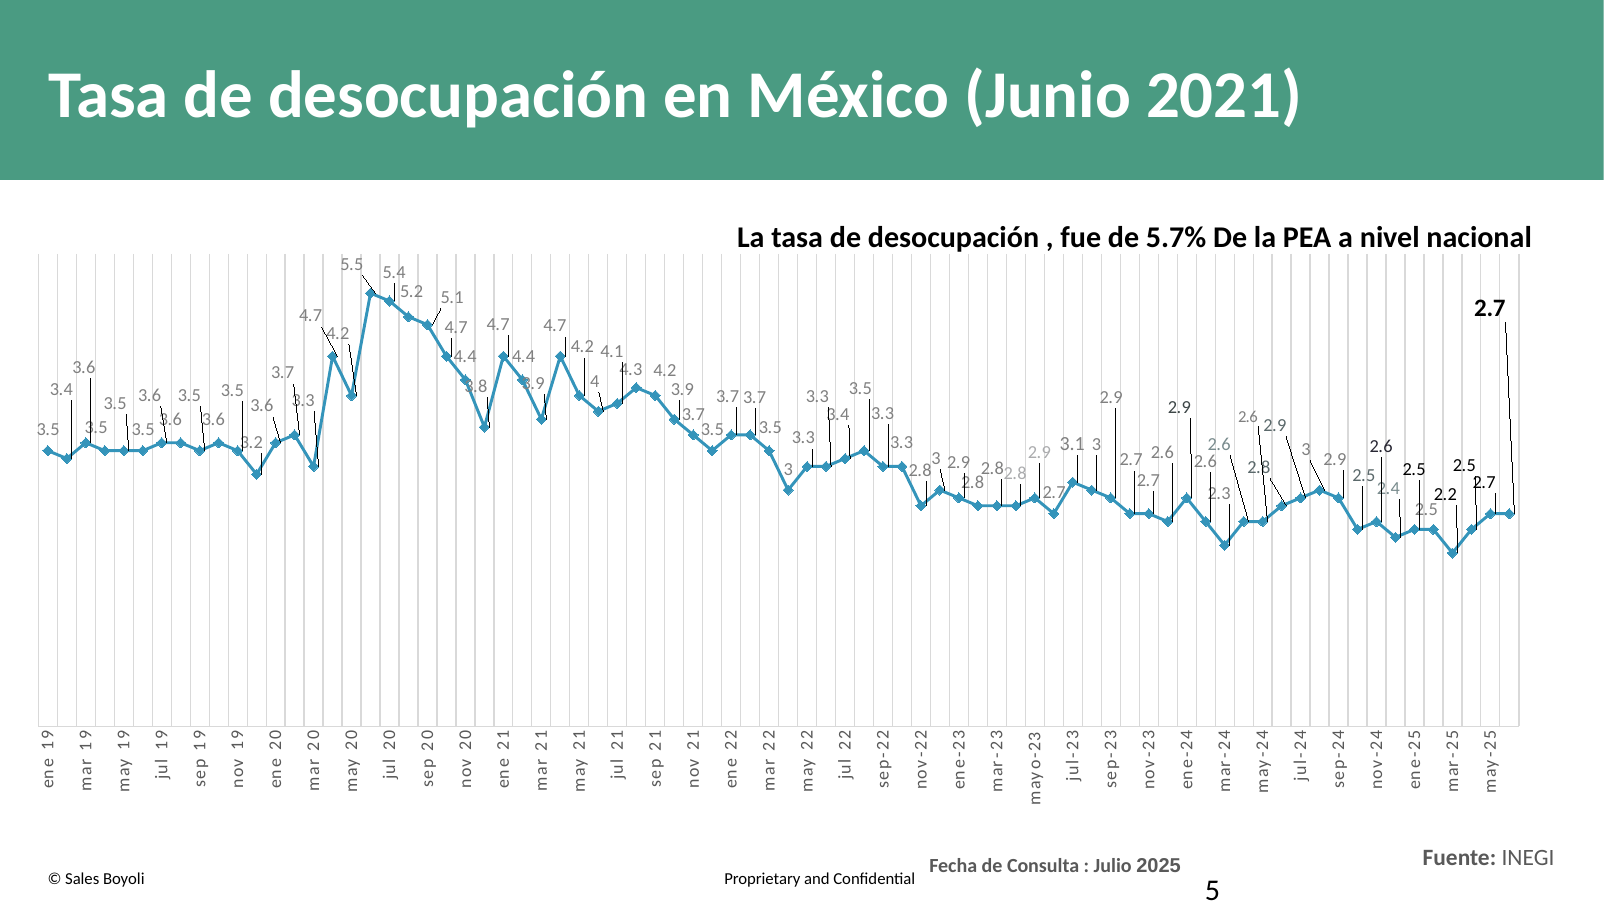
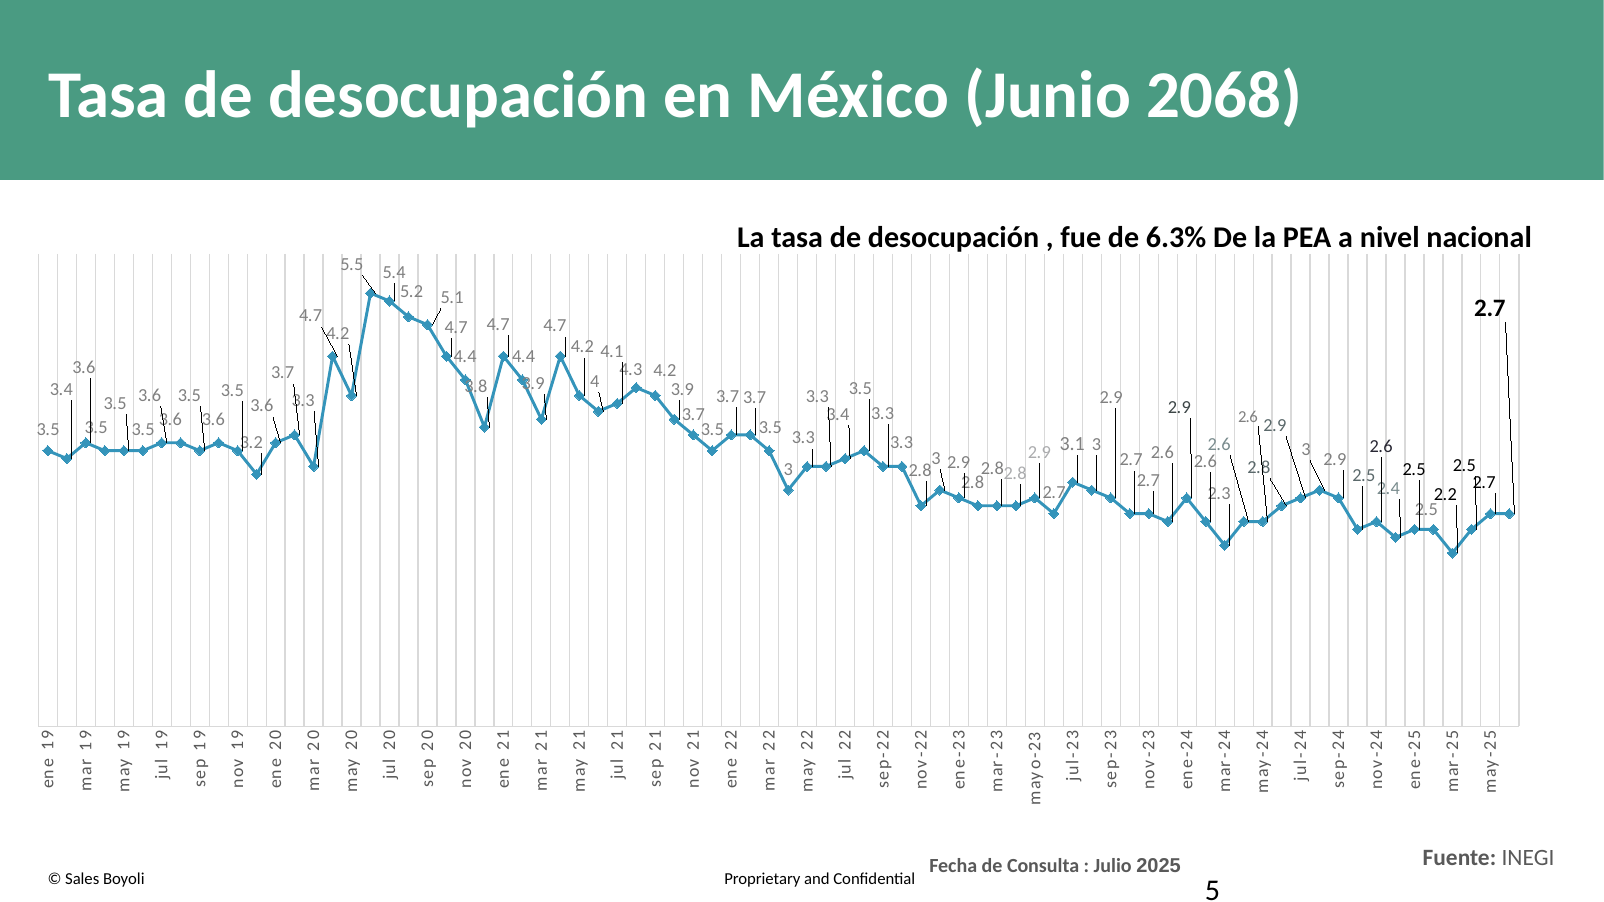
2021: 2021 -> 2068 (1224, 96)
5.7%: 5.7% -> 6.3% (1176, 238)
